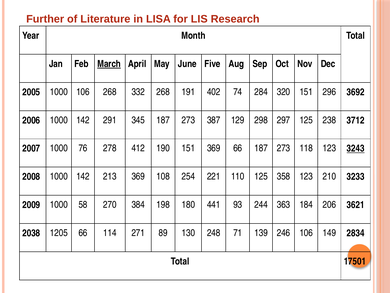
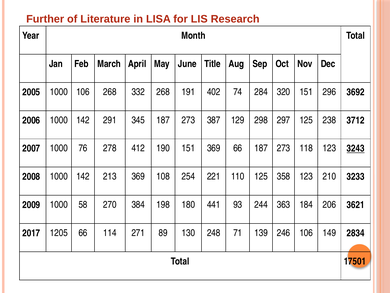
March underline: present -> none (109, 64)
Five: Five -> Title (212, 64)
2038: 2038 -> 2017 (31, 233)
